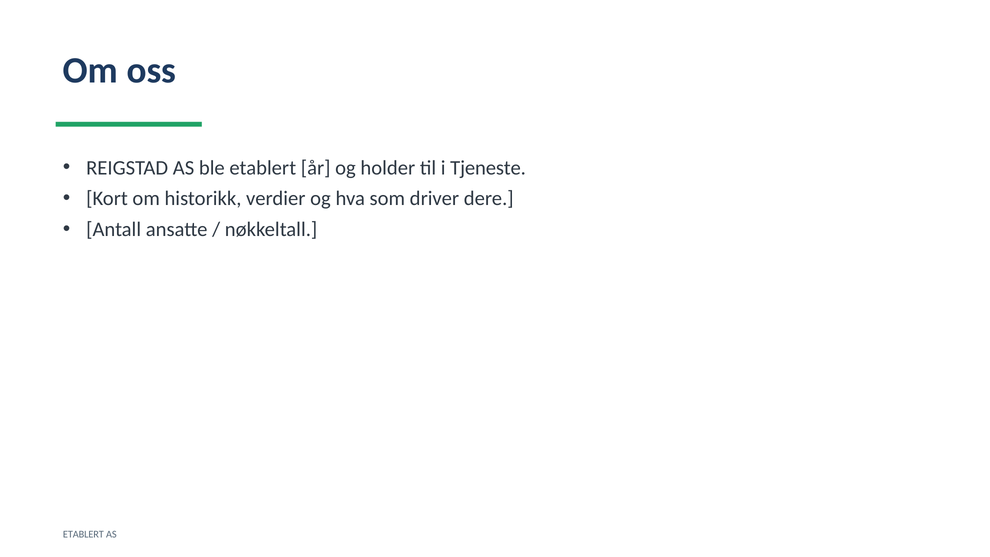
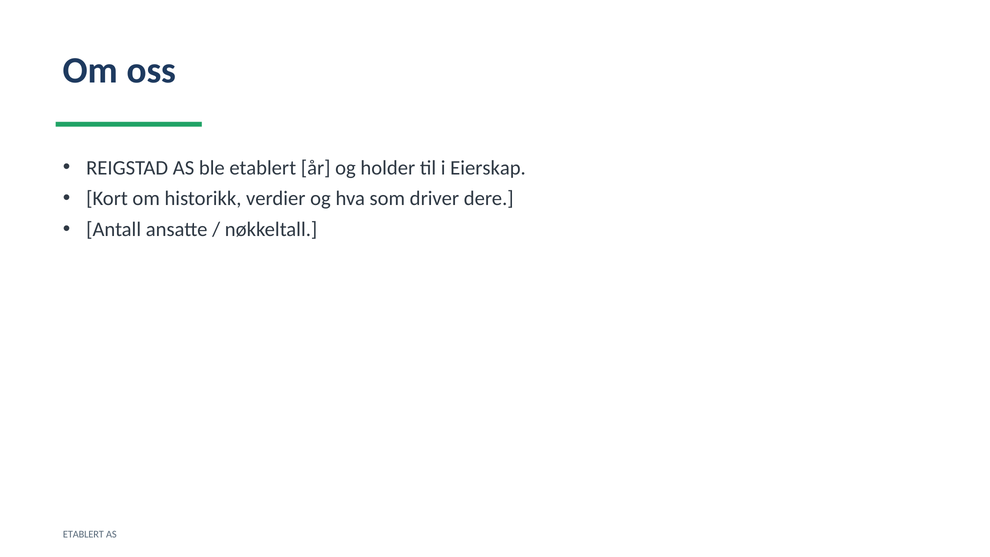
Tjeneste: Tjeneste -> Eierskap (488, 168)
